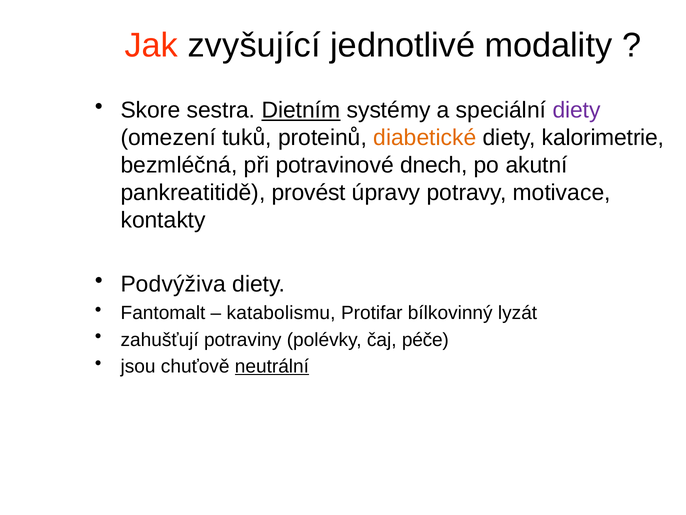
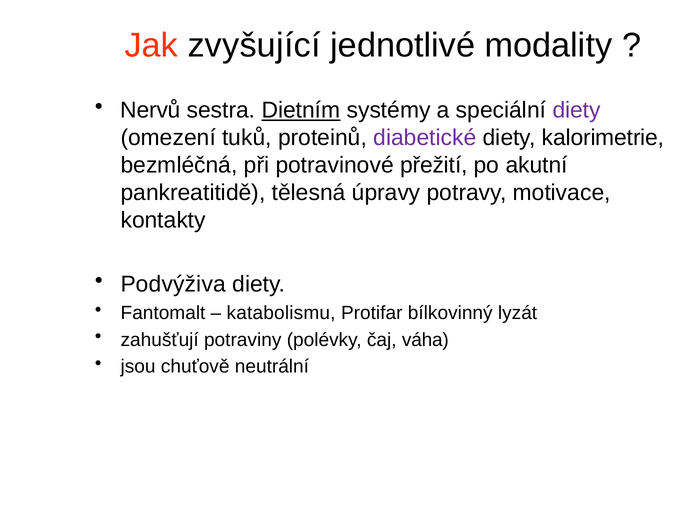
Skore: Skore -> Nervů (151, 110)
diabetické colour: orange -> purple (425, 138)
dnech: dnech -> přežití (434, 165)
provést: provést -> tělesná (309, 193)
péče: péče -> váha (425, 339)
neutrální underline: present -> none (272, 366)
